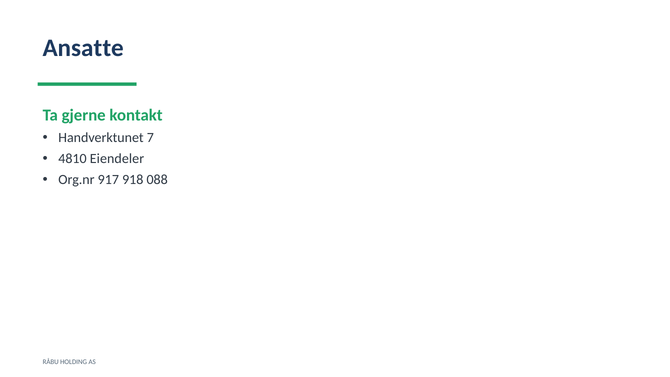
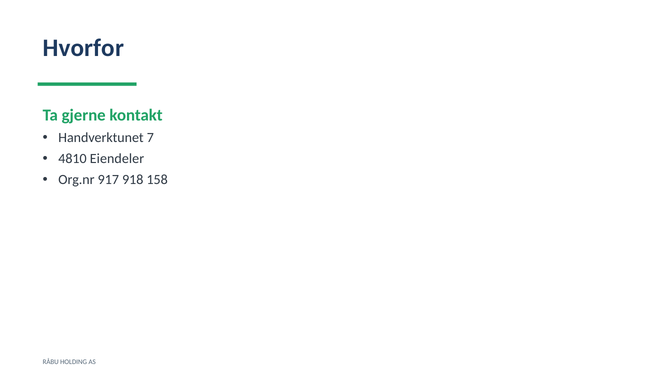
Ansatte: Ansatte -> Hvorfor (83, 48)
088: 088 -> 158 (157, 180)
